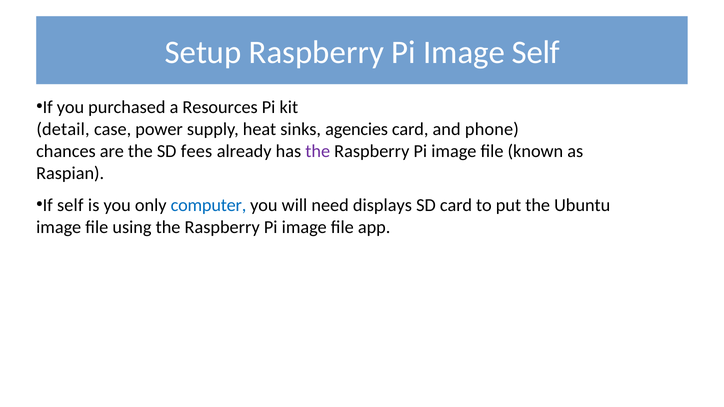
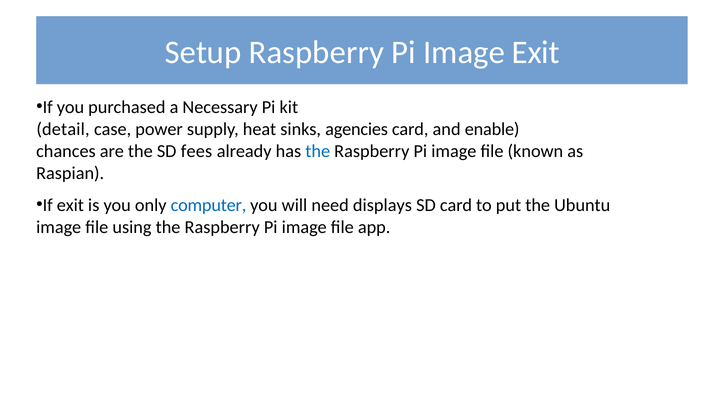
Image Self: Self -> Exit (536, 53)
Resources: Resources -> Necessary (220, 108)
phone: phone -> enable (492, 129)
the colour: purple -> blue (318, 151)
If self: self -> exit (70, 206)
